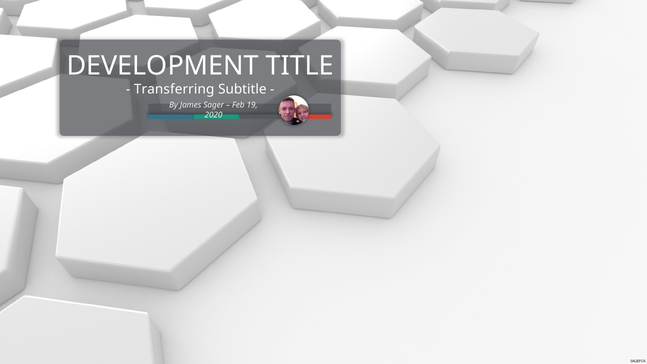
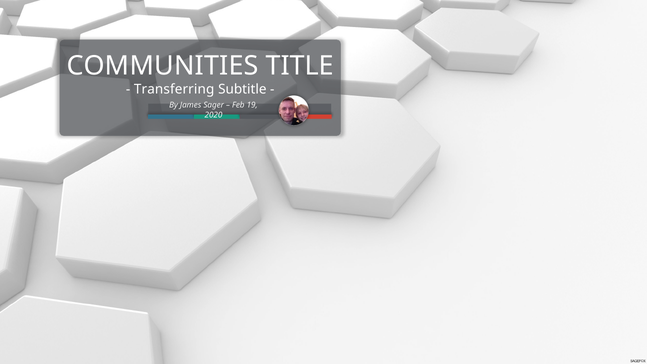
DEVELOPMENT: DEVELOPMENT -> COMMUNITIES (163, 66)
